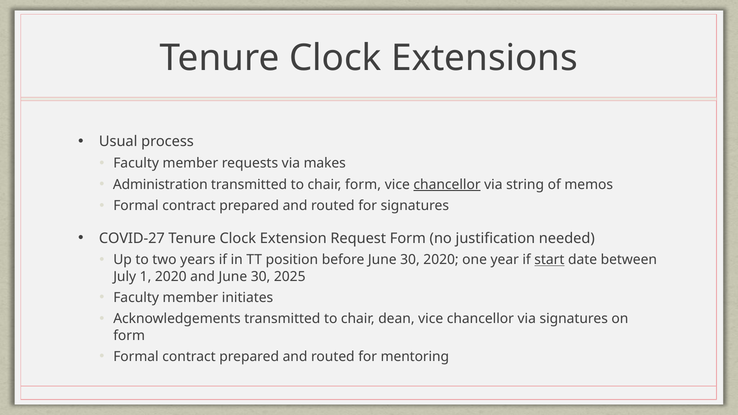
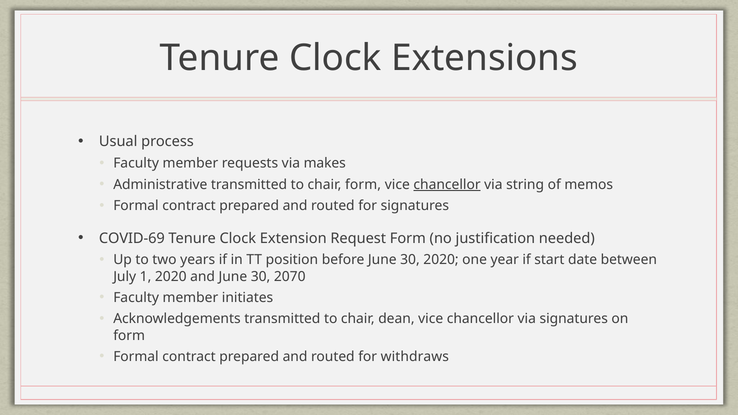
Administration: Administration -> Administrative (160, 185)
COVID-27: COVID-27 -> COVID-69 (132, 238)
start underline: present -> none (549, 260)
2025: 2025 -> 2070 (290, 277)
mentoring: mentoring -> withdraws (415, 357)
